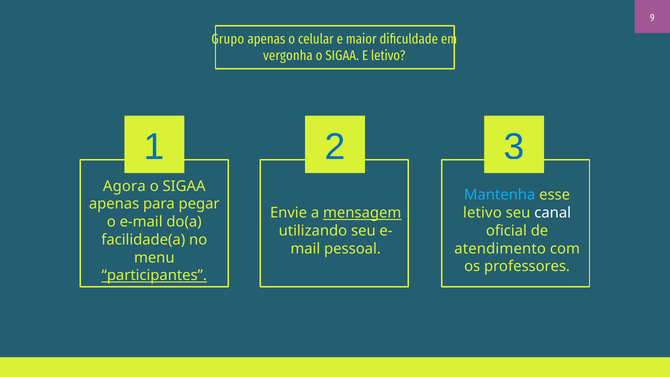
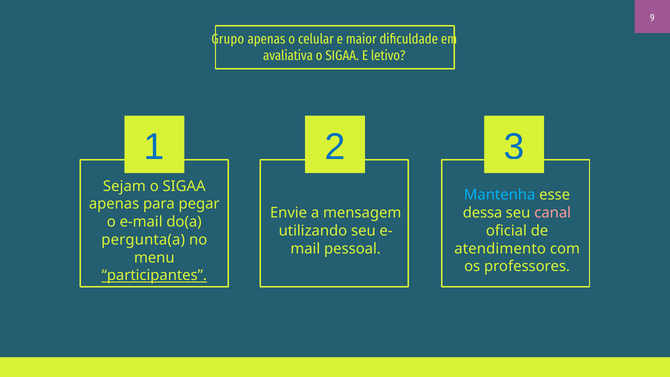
vergonha: vergonha -> avaliativa (288, 56)
Agora: Agora -> Sejam (124, 186)
mensagem underline: present -> none (362, 213)
letivo: letivo -> dessa (483, 213)
canal colour: white -> pink (553, 213)
facilidade(a: facilidade(a -> pergunta(a (143, 240)
